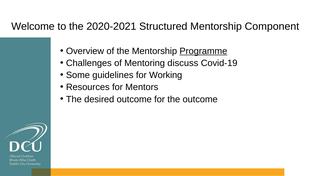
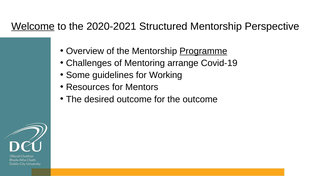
Welcome underline: none -> present (33, 26)
Component: Component -> Perspective (272, 26)
discuss: discuss -> arrange (183, 63)
